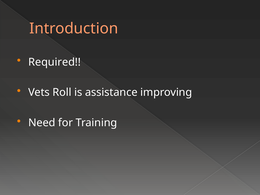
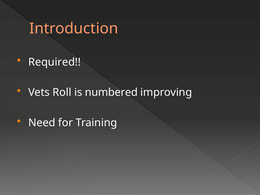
assistance: assistance -> numbered (111, 92)
